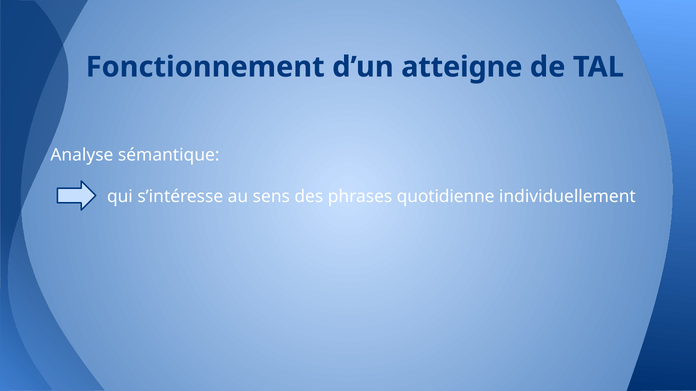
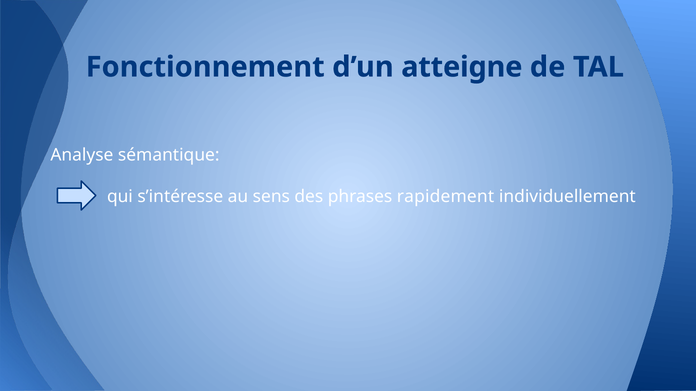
quotidienne: quotidienne -> rapidement (446, 197)
